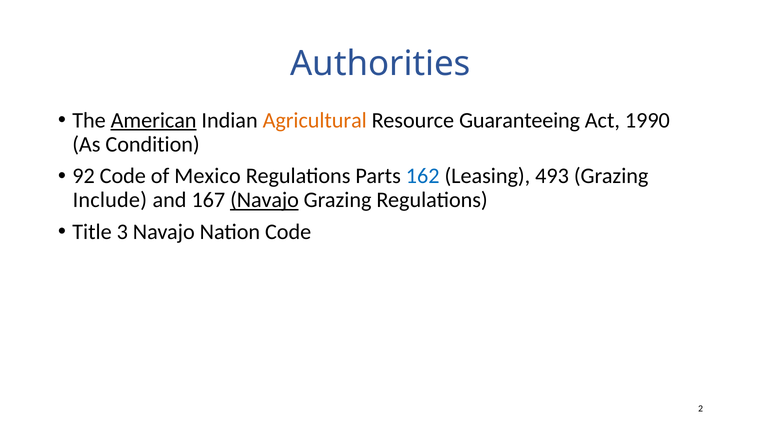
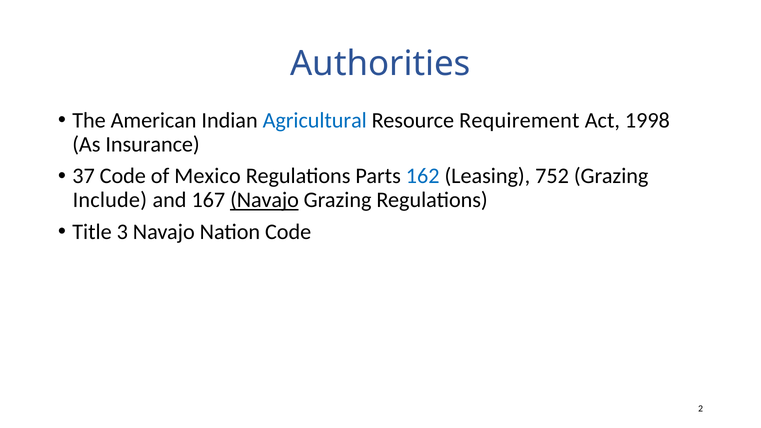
American underline: present -> none (154, 120)
Agricultural colour: orange -> blue (315, 120)
Guaranteeing: Guaranteeing -> Requirement (519, 120)
1990: 1990 -> 1998 (647, 120)
Condition: Condition -> Insurance (153, 144)
92: 92 -> 37 (84, 176)
493: 493 -> 752 (552, 176)
